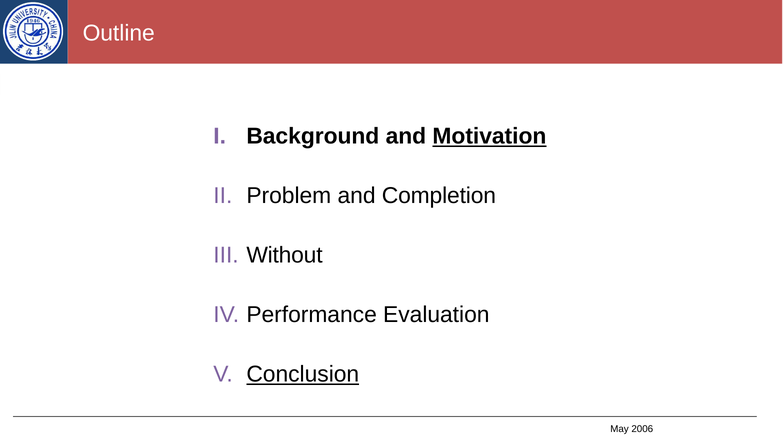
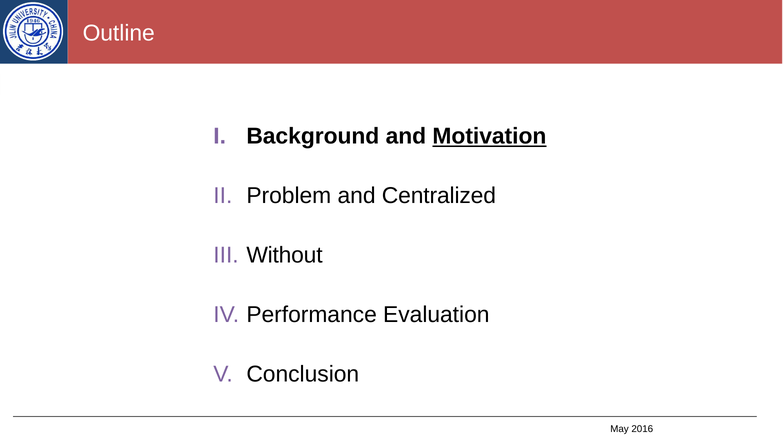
Completion: Completion -> Centralized (439, 196)
Conclusion underline: present -> none (303, 374)
2006: 2006 -> 2016 (642, 429)
